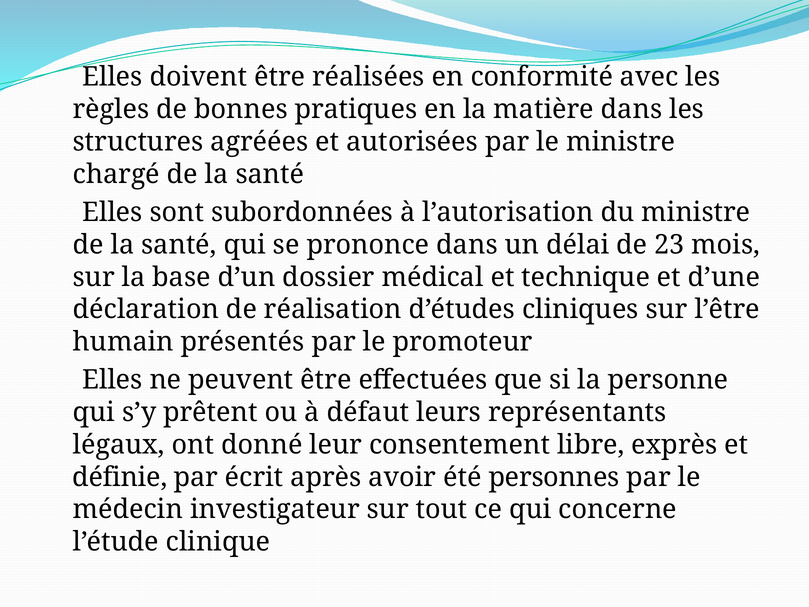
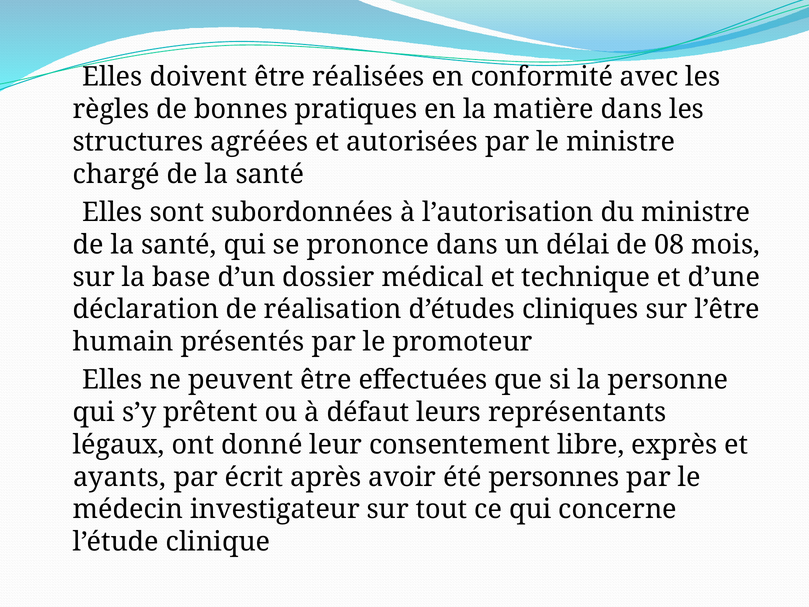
23: 23 -> 08 (669, 245)
définie: définie -> ayants (120, 477)
